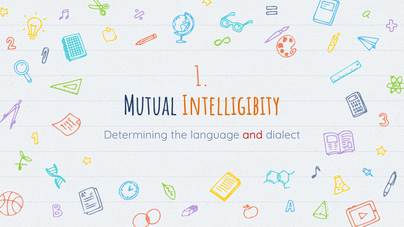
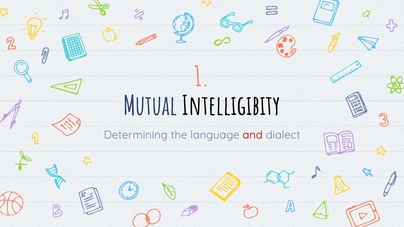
Intelligibity colour: orange -> black (231, 106)
